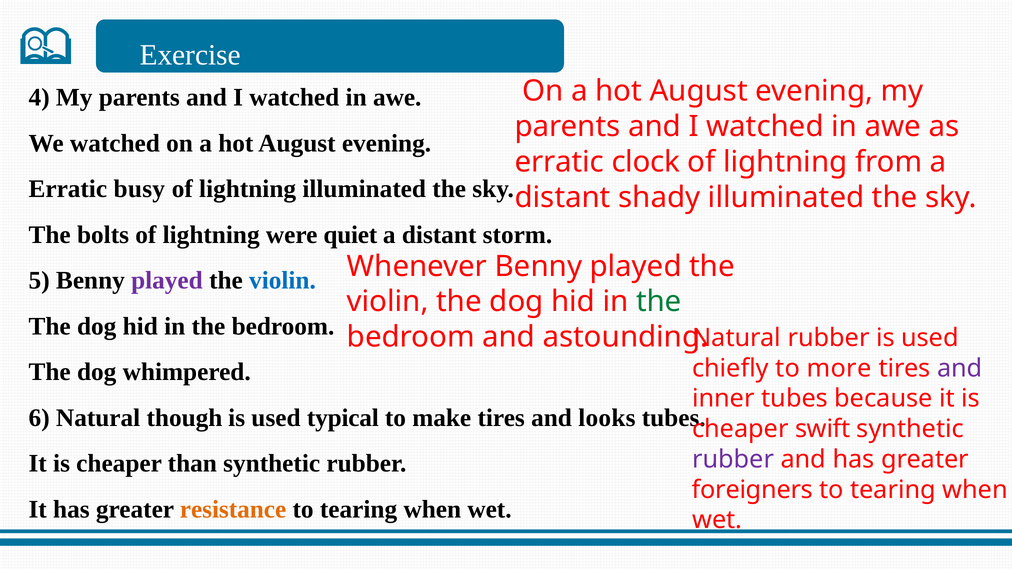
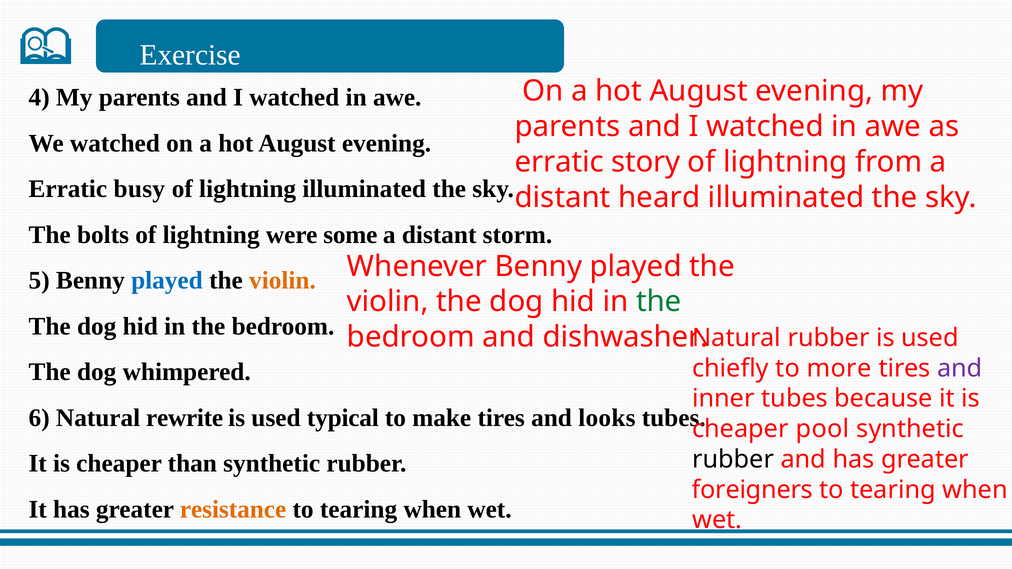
clock: clock -> story (646, 162)
shady: shady -> heard (659, 198)
quiet: quiet -> some (350, 235)
played colour: purple -> blue (167, 281)
violin colour: blue -> orange (282, 281)
astounding: astounding -> dishwasher (626, 337)
though: though -> rewrite (185, 418)
swift: swift -> pool (822, 429)
rubber colour: purple -> black (733, 460)
